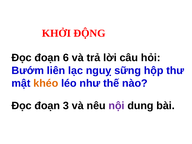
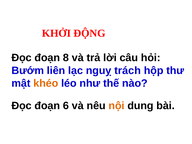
6: 6 -> 8 (66, 58)
sững: sững -> trách (128, 70)
3: 3 -> 6 (66, 106)
nội colour: purple -> orange (117, 106)
